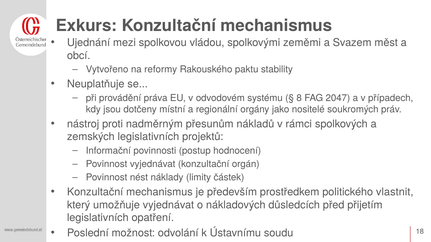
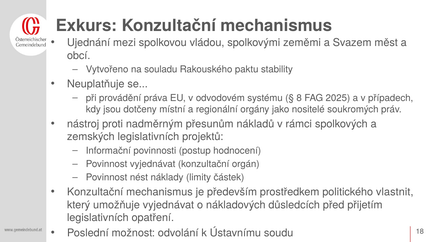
reformy: reformy -> souladu (161, 70)
2047: 2047 -> 2025 (338, 98)
